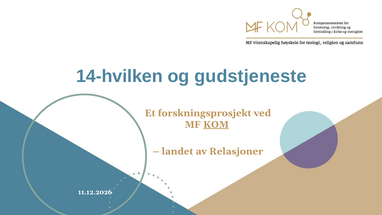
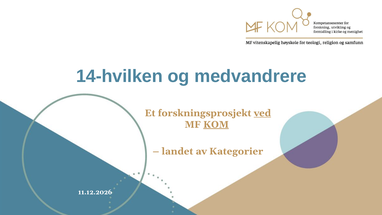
gudstjeneste: gudstjeneste -> medvandrere (251, 76)
ved underline: none -> present (262, 113)
Relasjoner: Relasjoner -> Kategorier (236, 151)
